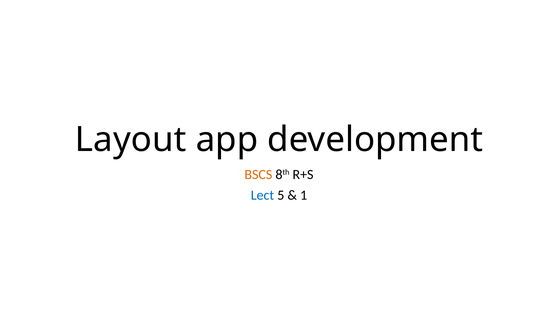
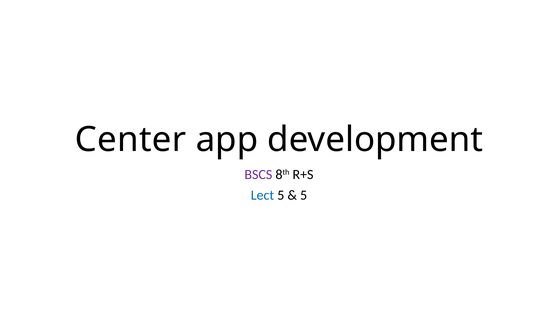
Layout: Layout -> Center (131, 139)
BSCS colour: orange -> purple (258, 174)
1: 1 -> 5 (304, 195)
